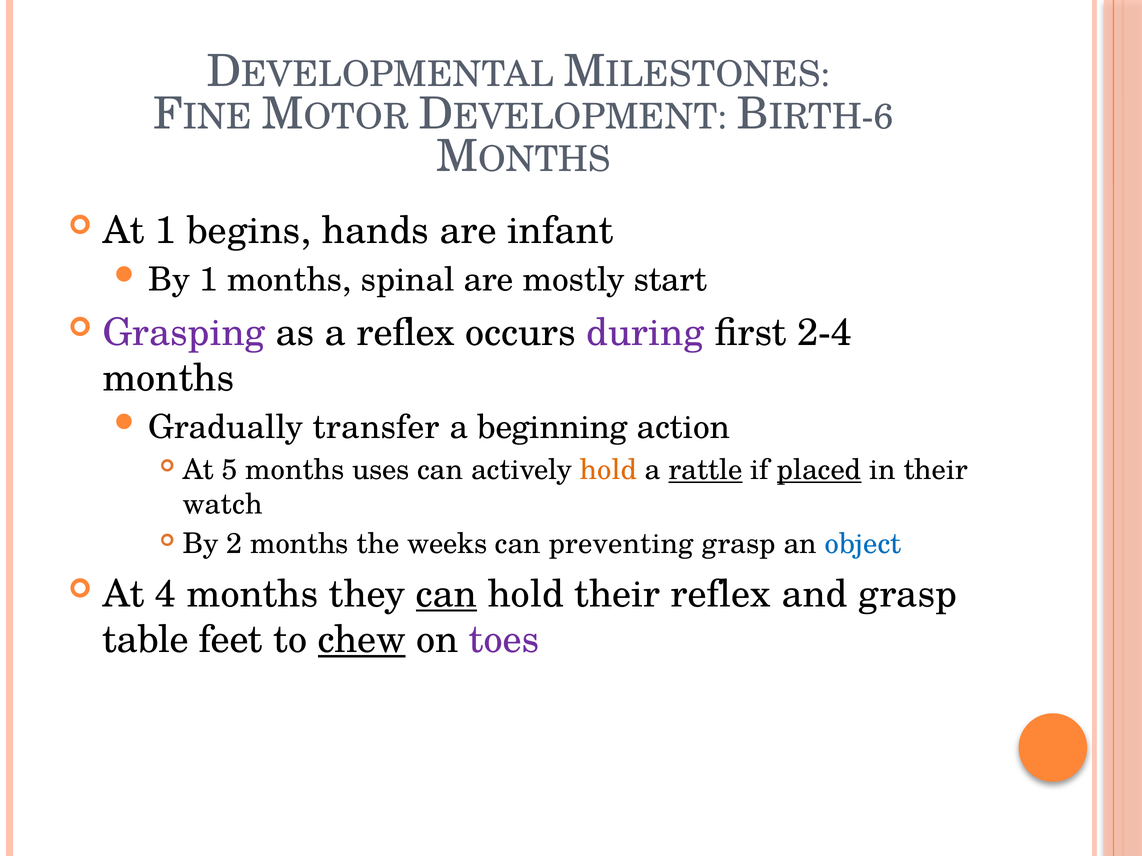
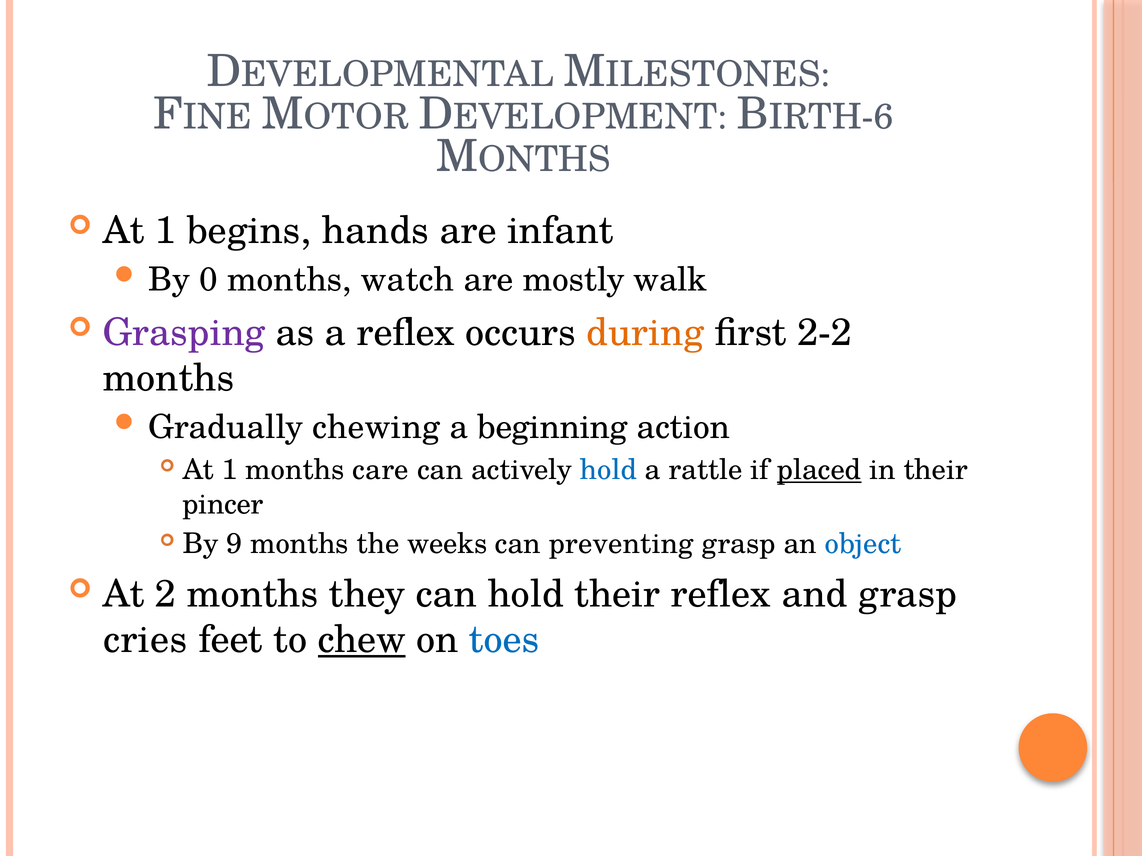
By 1: 1 -> 0 (209, 280)
spinal: spinal -> watch (407, 280)
start: start -> walk (670, 280)
during colour: purple -> orange (645, 333)
2-4: 2-4 -> 2-2 (825, 333)
transfer: transfer -> chewing (376, 428)
5: 5 -> 1 (230, 470)
uses: uses -> care (381, 470)
hold colour: orange -> blue (608, 470)
rattle underline: present -> none (706, 470)
watch: watch -> pincer (223, 504)
2: 2 -> 9 (234, 544)
4: 4 -> 2 (166, 595)
can underline: present -> none (447, 595)
table: table -> cries (145, 640)
toes colour: purple -> blue (504, 640)
